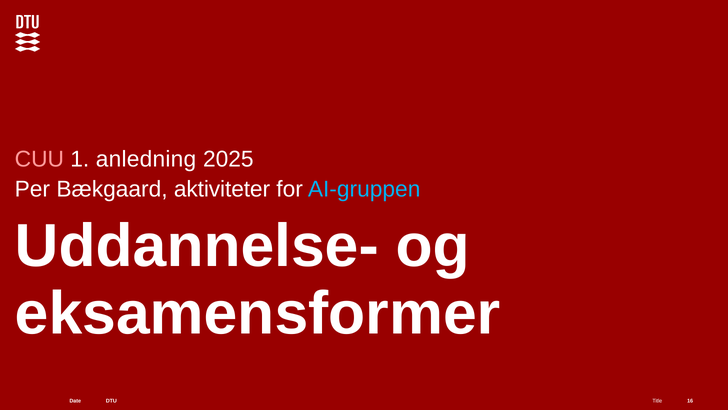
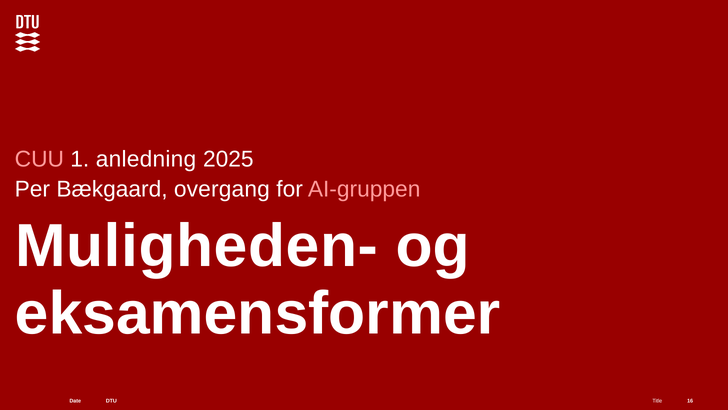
aktiviteter: aktiviteter -> overgang (222, 189)
AI-gruppen colour: light blue -> pink (364, 189)
Uddannelse-: Uddannelse- -> Muligheden- (197, 246)
